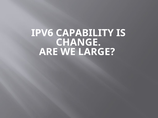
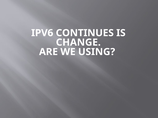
CAPABILITY: CAPABILITY -> CONTINUES (85, 33)
LARGE: LARGE -> USING (97, 52)
